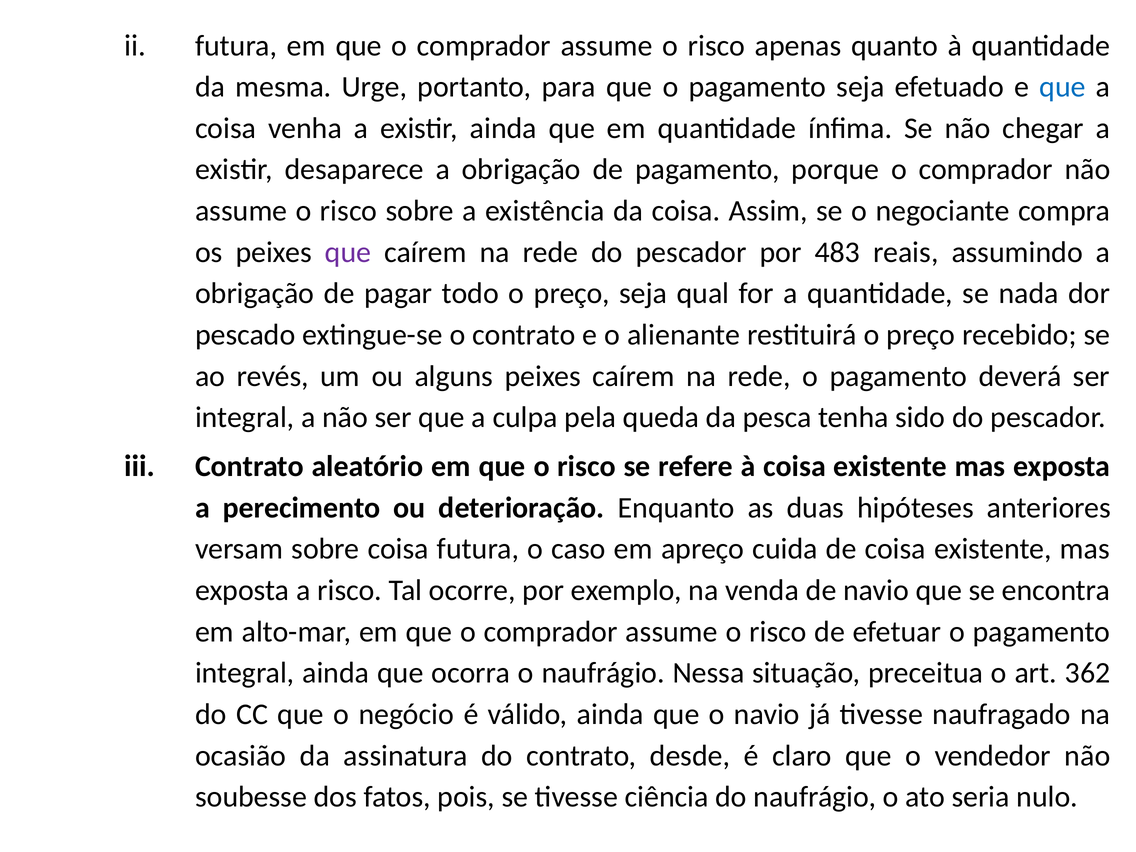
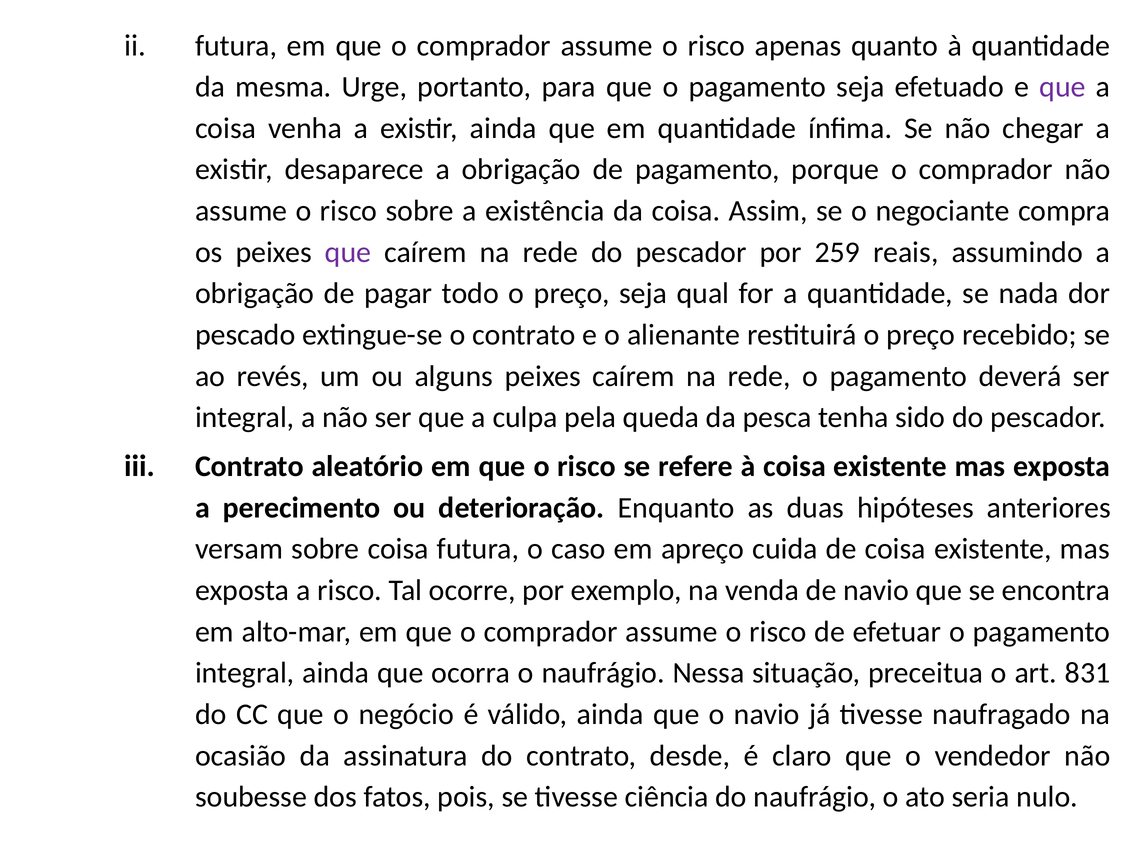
que colour: blue -> purple (1063, 87)
483: 483 -> 259 (837, 252)
362: 362 -> 831 (1088, 673)
